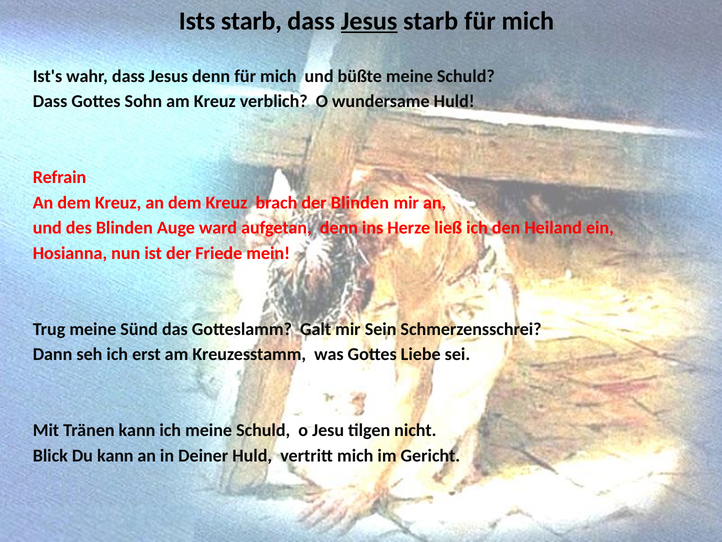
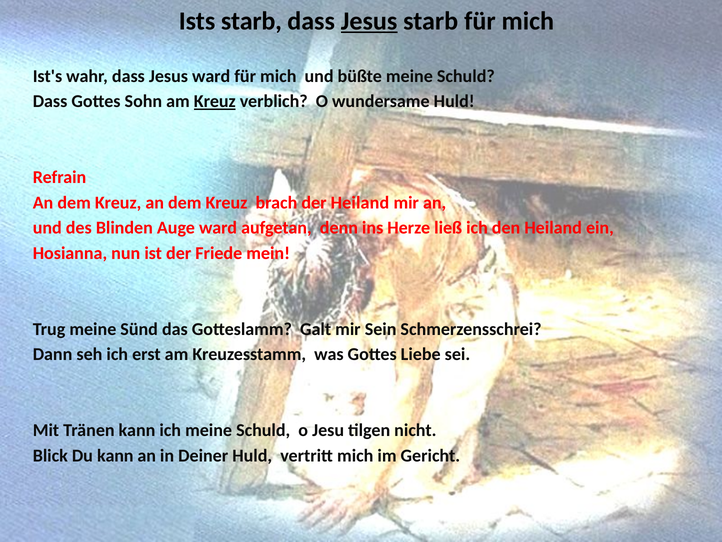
Jesus denn: denn -> ward (211, 76)
Kreuz underline: none -> present (215, 101)
der Blinden: Blinden -> Heiland (360, 202)
